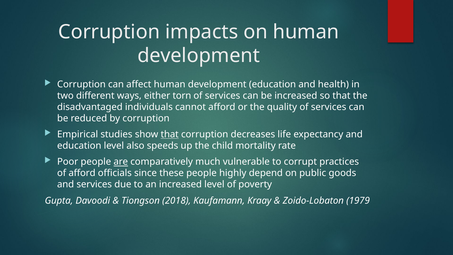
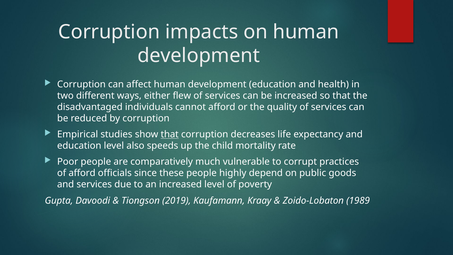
torn: torn -> flew (182, 96)
are underline: present -> none (121, 162)
2018: 2018 -> 2019 (177, 200)
1979: 1979 -> 1989 (358, 200)
